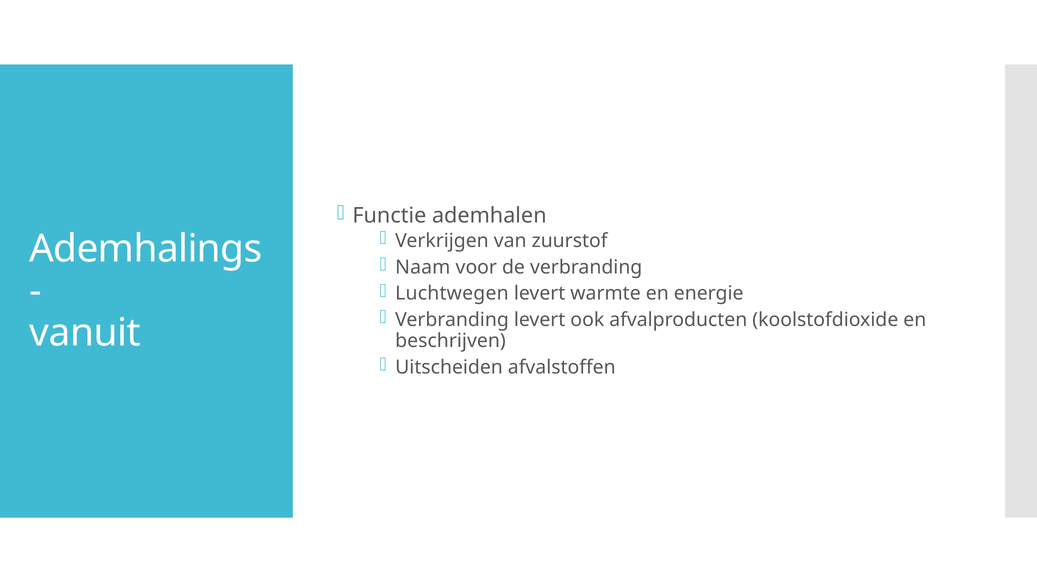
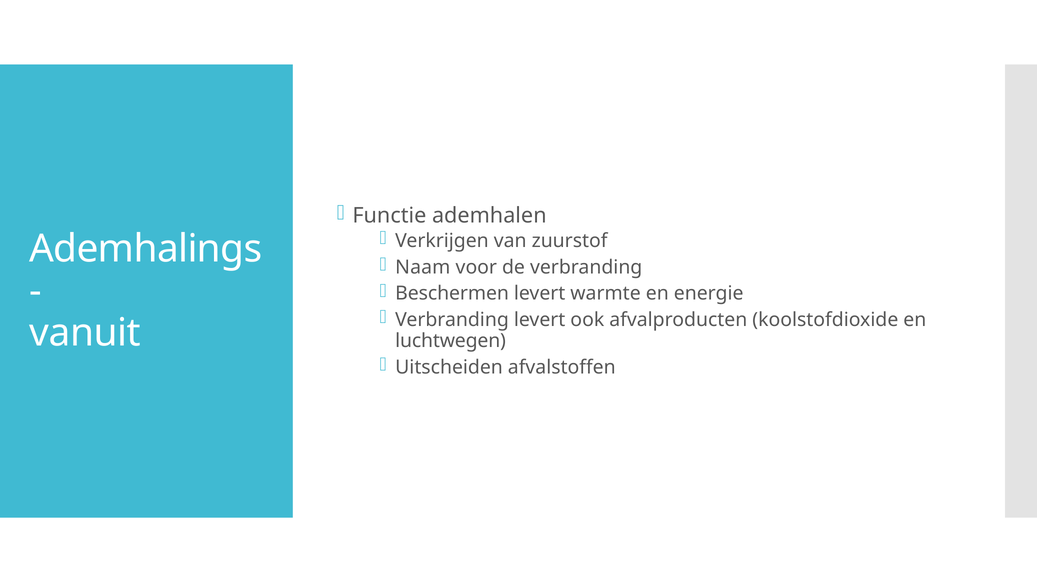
Luchtwegen: Luchtwegen -> Beschermen (452, 294)
beschrijven: beschrijven -> luchtwegen (451, 341)
